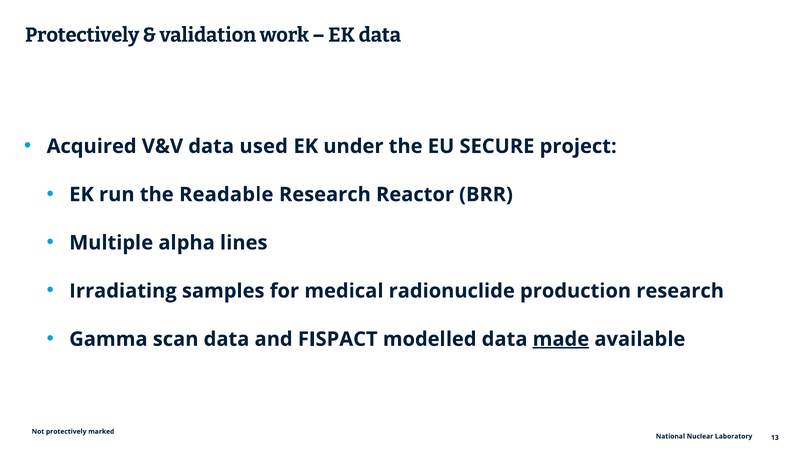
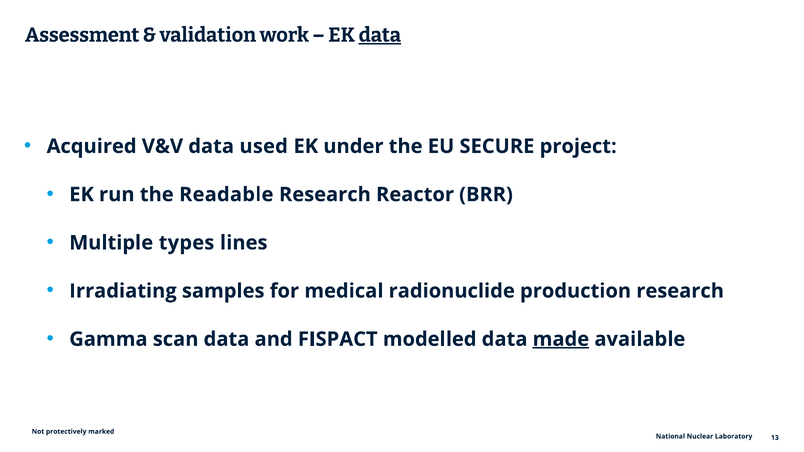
Protectively: Protectively -> Assessment (82, 35)
data underline: none -> present (380, 35)
alpha: alpha -> types (187, 243)
